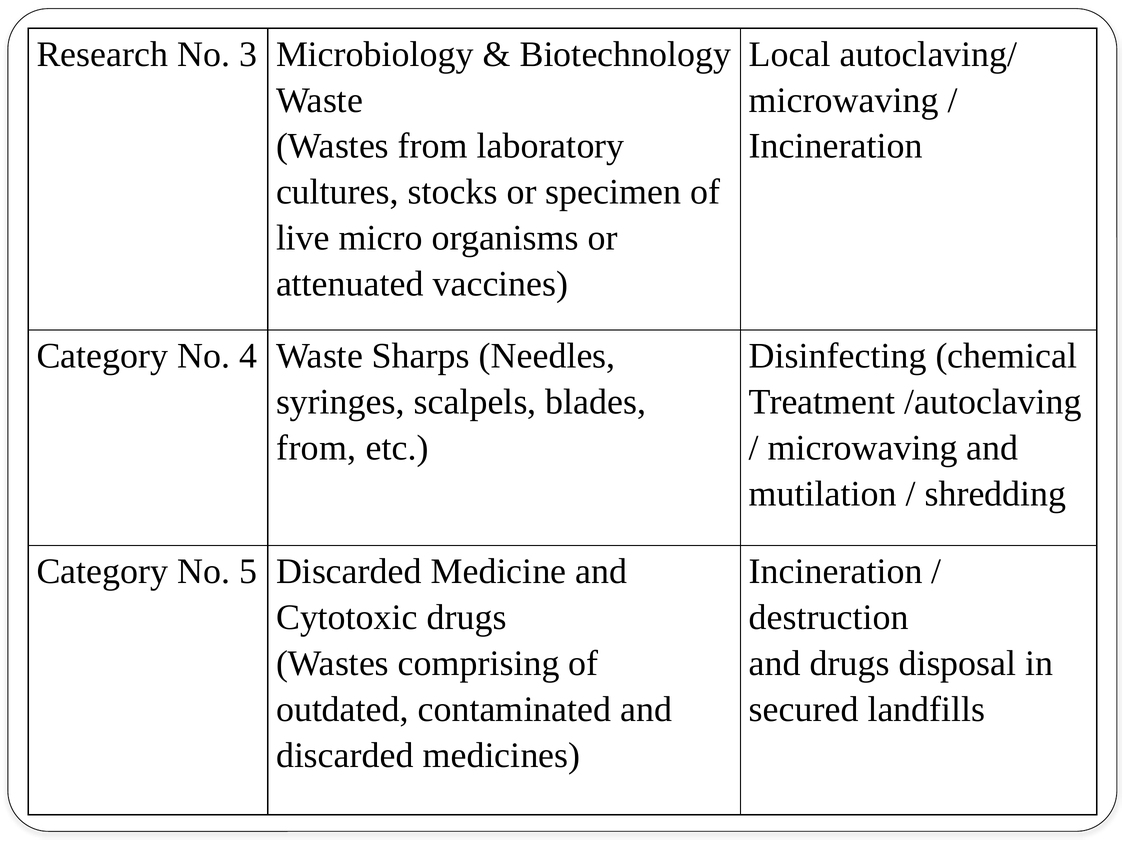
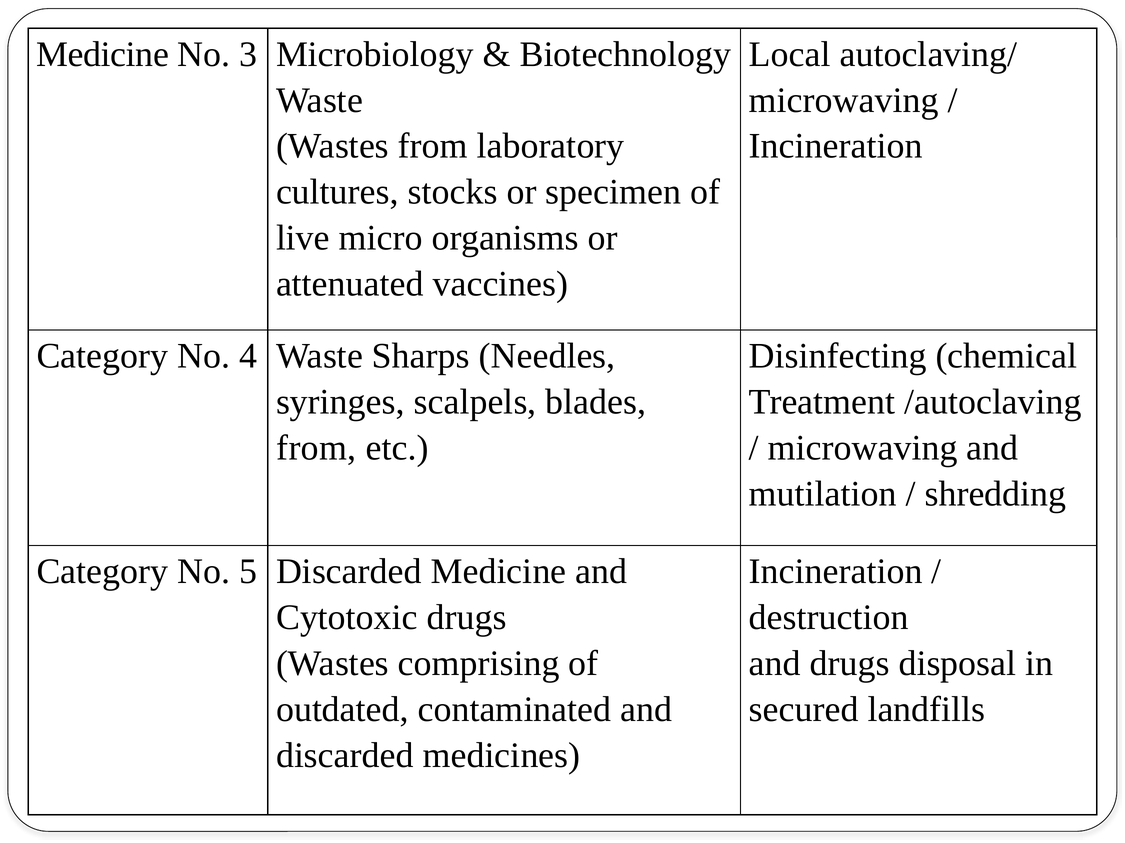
Research: Research -> Medicine (103, 54)
